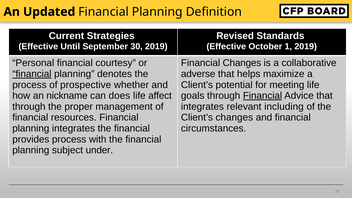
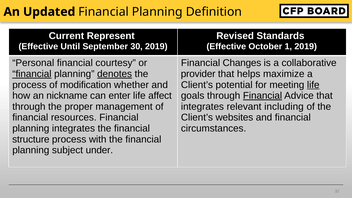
Strategies: Strategies -> Represent (111, 36)
denotes underline: none -> present (115, 74)
adverse: adverse -> provider (198, 74)
prospective: prospective -> modification (86, 85)
life underline: none -> present (313, 85)
does: does -> enter (120, 96)
Client’s changes: changes -> websites (234, 118)
provides: provides -> structure (31, 139)
